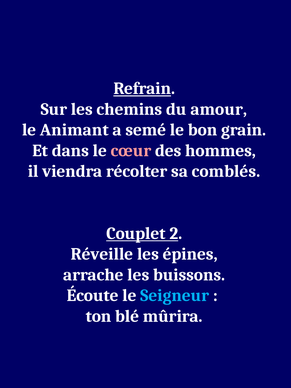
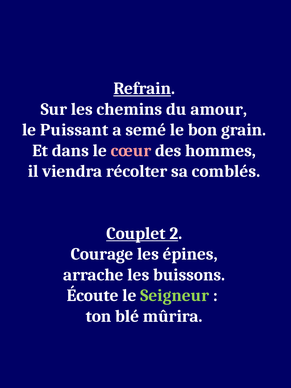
Animant: Animant -> Puissant (74, 130)
Réveille: Réveille -> Courage (102, 254)
Seigneur colour: light blue -> light green (175, 295)
